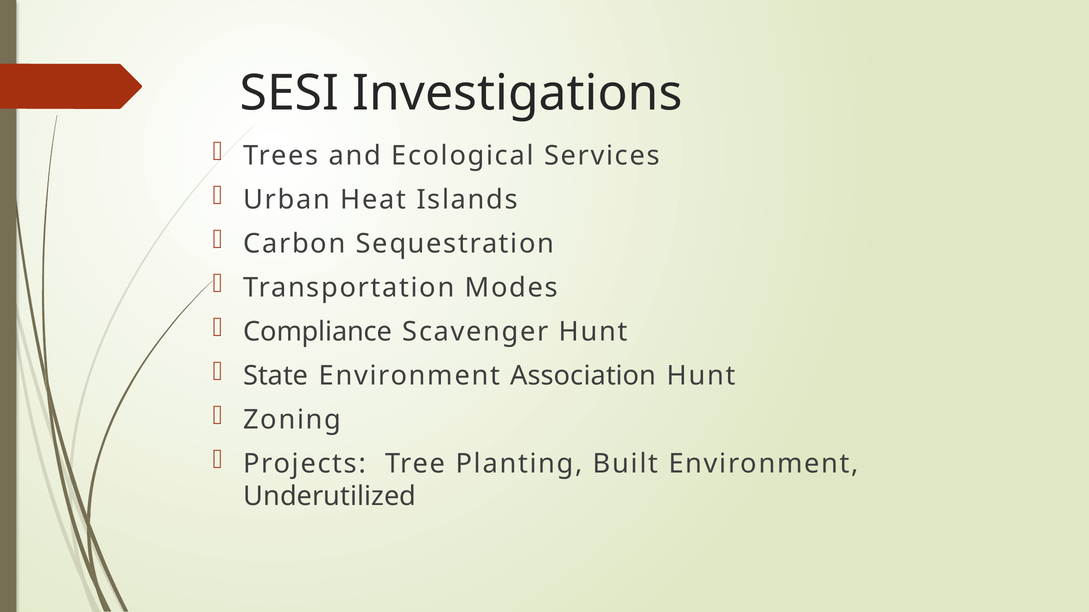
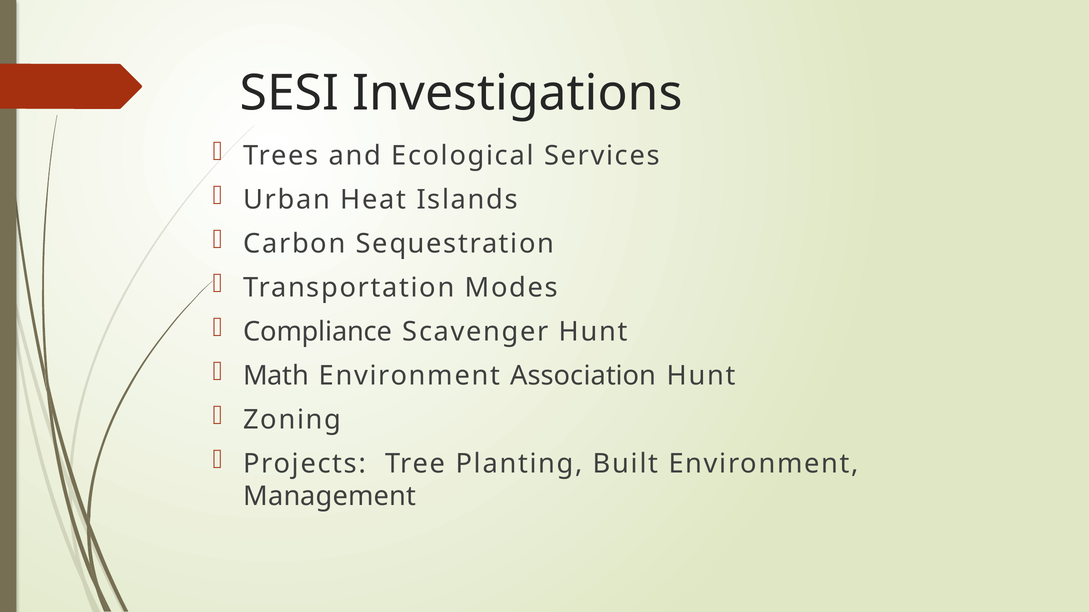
State: State -> Math (276, 376)
Underutilized: Underutilized -> Management (330, 497)
